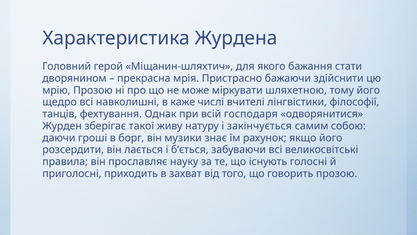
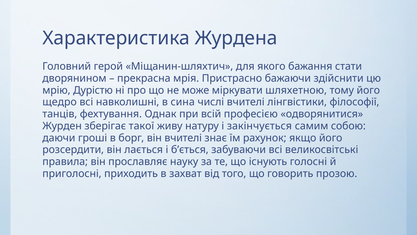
мрію Прозою: Прозою -> Дурістю (93, 90)
каже: каже -> сина (183, 102)
господаря: господаря -> професією (251, 114)
він музики: музики -> вчителі (183, 138)
